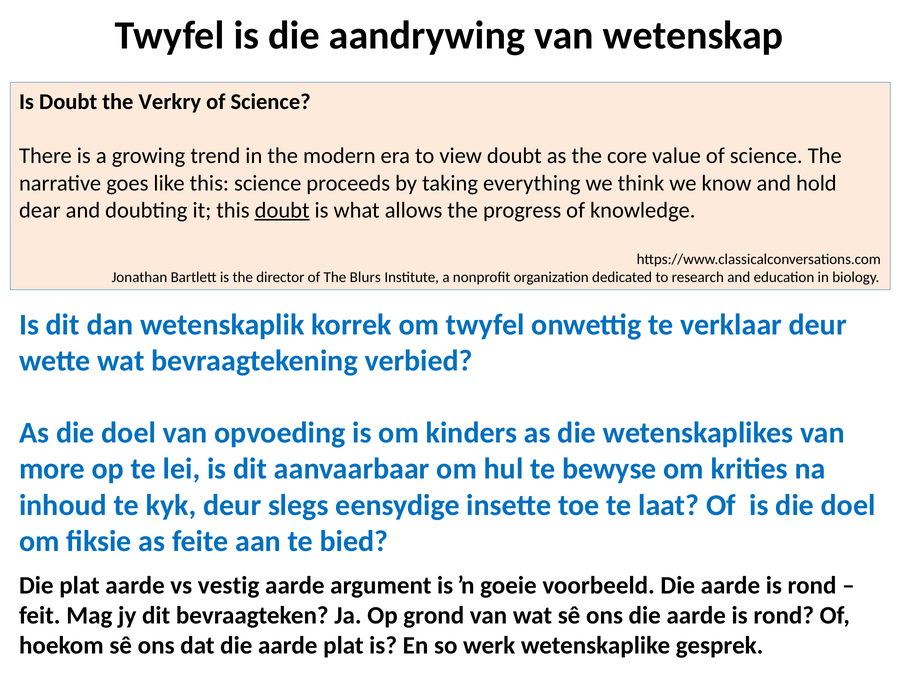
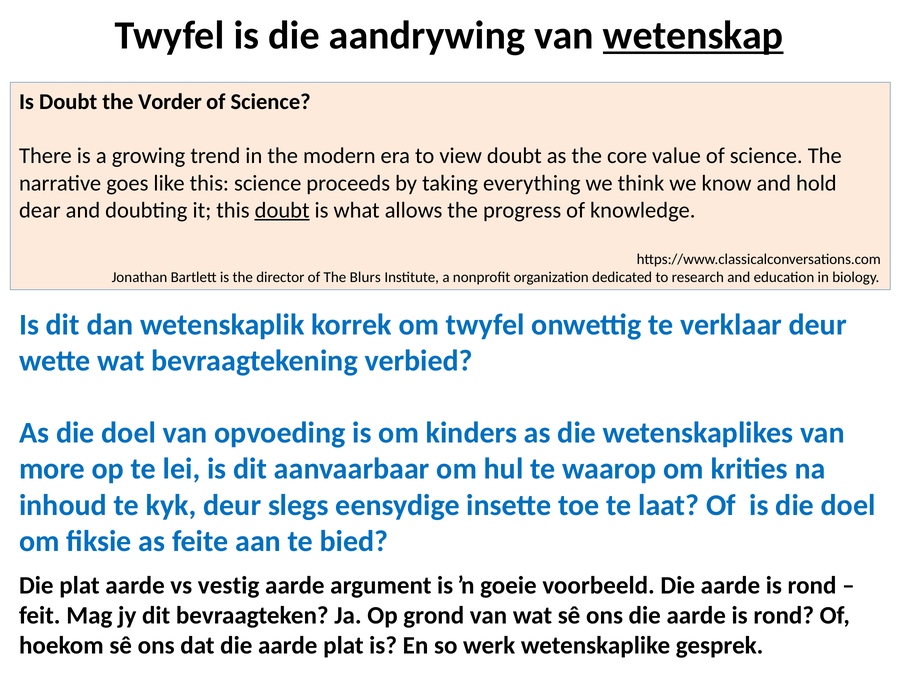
wetenskap underline: none -> present (693, 36)
Verkry: Verkry -> Vorder (170, 102)
bewyse: bewyse -> waarop (609, 469)
